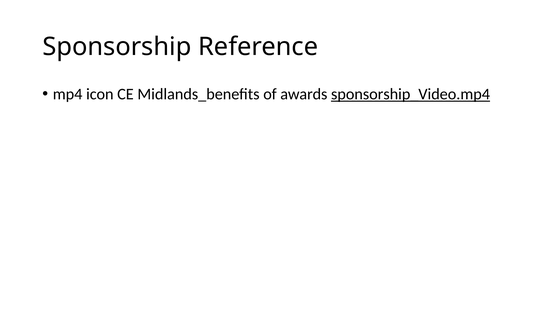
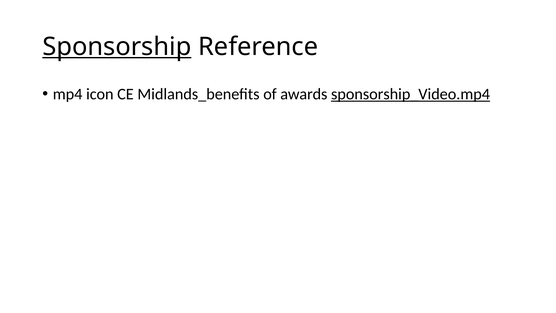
Sponsorship underline: none -> present (117, 47)
